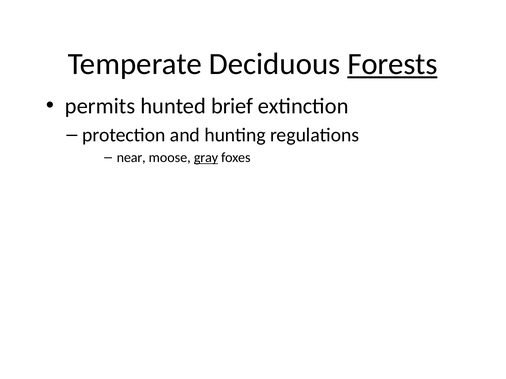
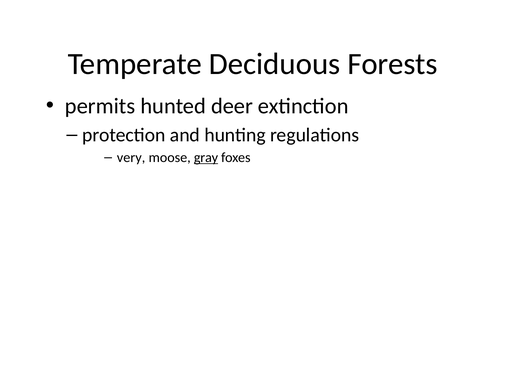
Forests underline: present -> none (392, 64)
brief: brief -> deer (232, 106)
near: near -> very (131, 158)
